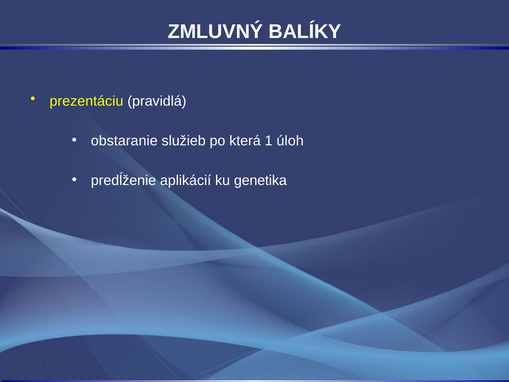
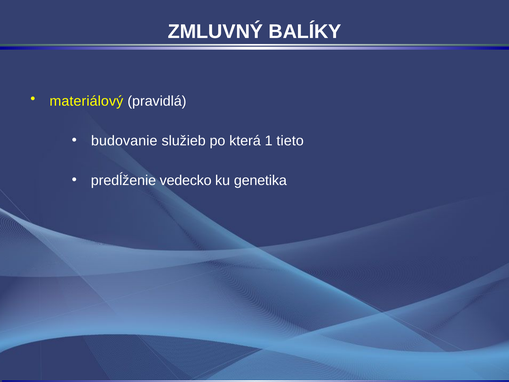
prezentáciu: prezentáciu -> materiálový (86, 101)
obstaranie: obstaranie -> budovanie (124, 141)
úloh: úloh -> tieto (290, 141)
aplikácií: aplikácií -> vedecko (186, 180)
